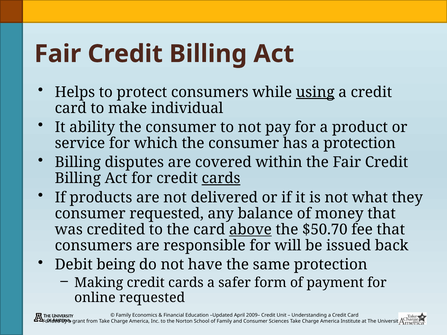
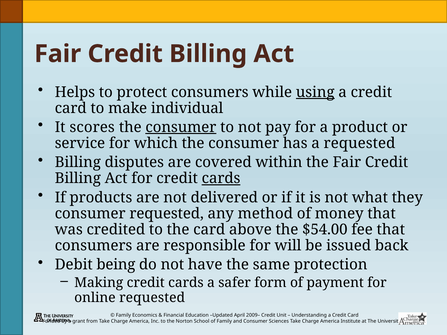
ability: ability -> scores (92, 127)
consumer underline: none -> present (181, 127)
a protection: protection -> requested (359, 143)
balance: balance -> method (265, 214)
above underline: present -> none (250, 230)
$50.70: $50.70 -> $54.00 (325, 230)
